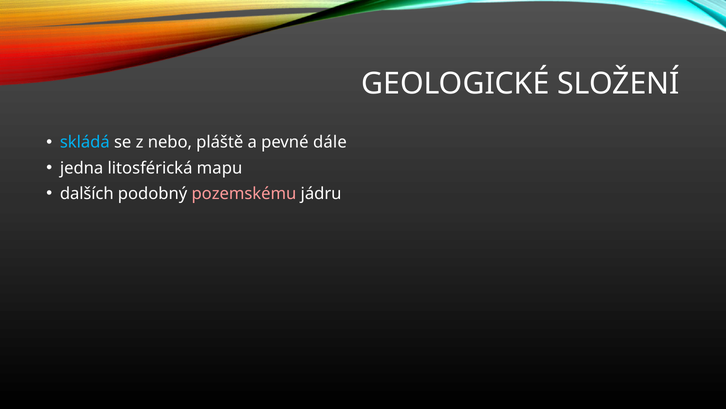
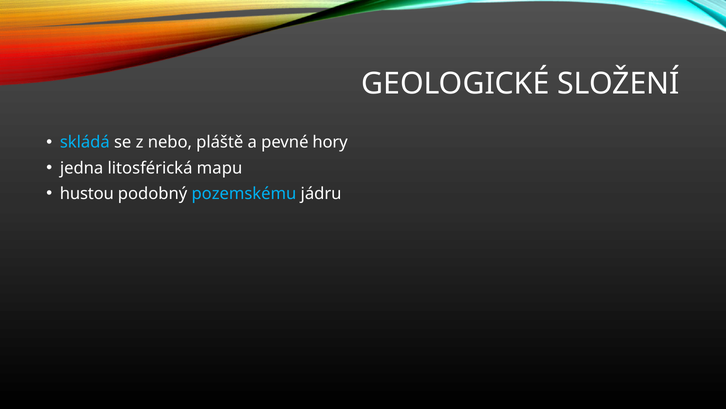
dále: dále -> hory (330, 142)
dalších: dalších -> hustou (87, 193)
pozemskému colour: pink -> light blue (244, 193)
